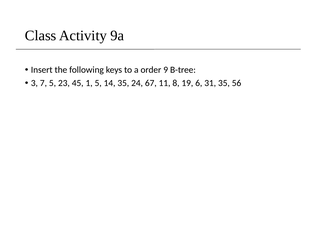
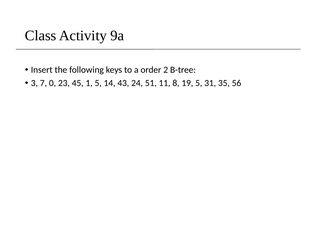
9: 9 -> 2 (166, 70)
7 5: 5 -> 0 (52, 83)
14 35: 35 -> 43 (123, 83)
67: 67 -> 51 (151, 83)
19 6: 6 -> 5 (199, 83)
